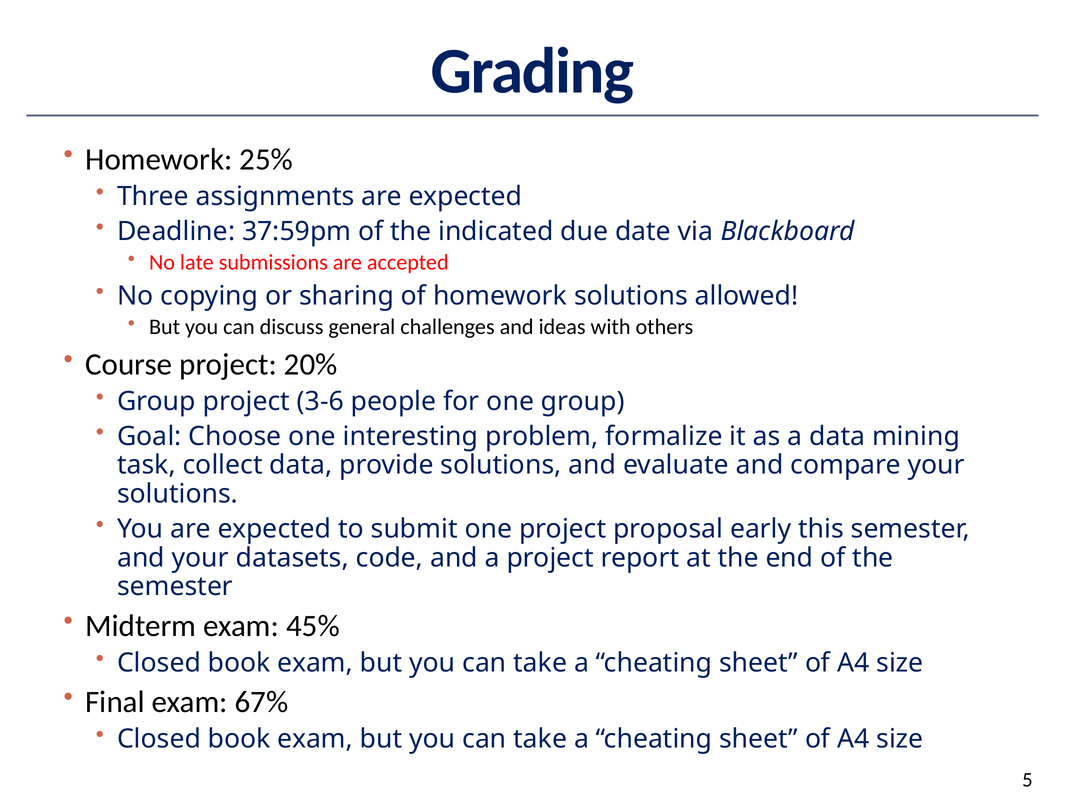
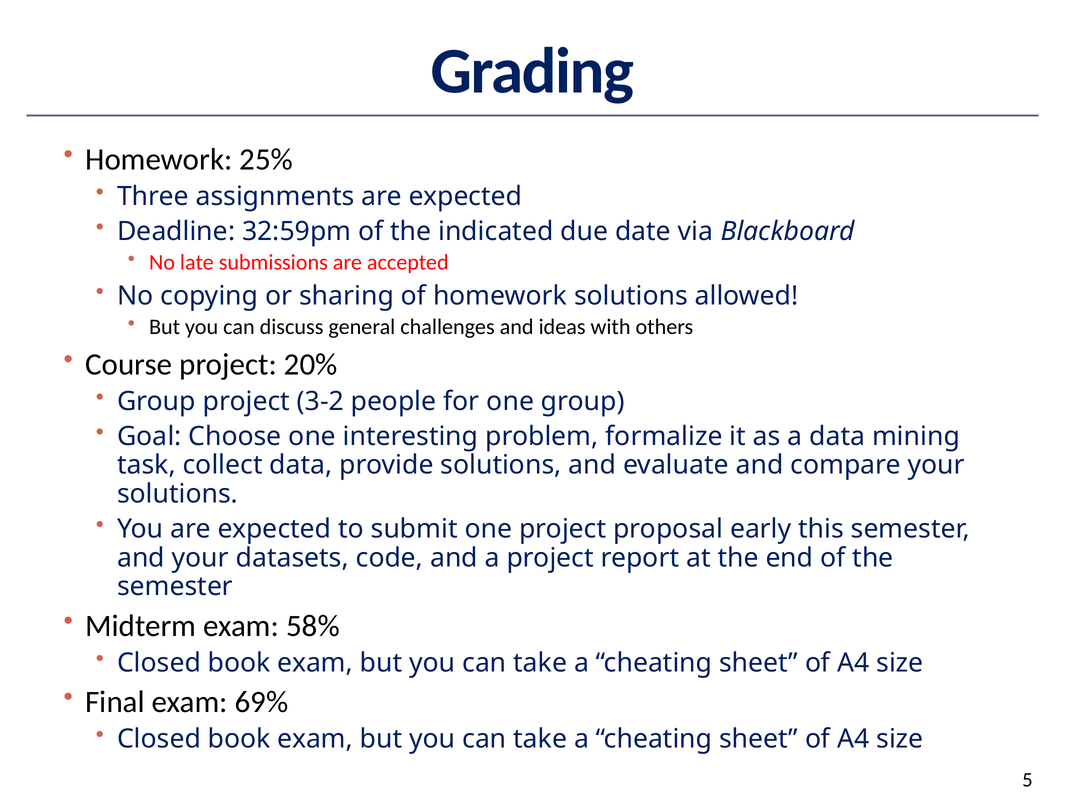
37:59pm: 37:59pm -> 32:59pm (297, 231)
3-6: 3-6 -> 3-2 (320, 401)
45%: 45% -> 58% (313, 626)
67%: 67% -> 69% (262, 702)
